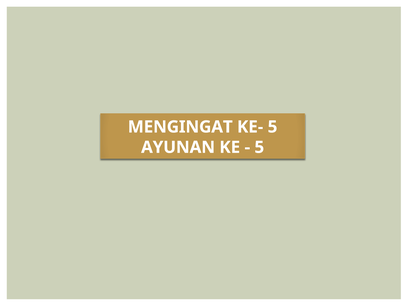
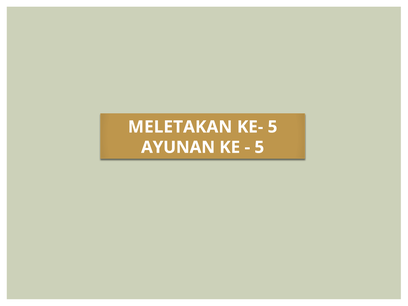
MENGINGAT: MENGINGAT -> MELETAKAN (180, 127)
